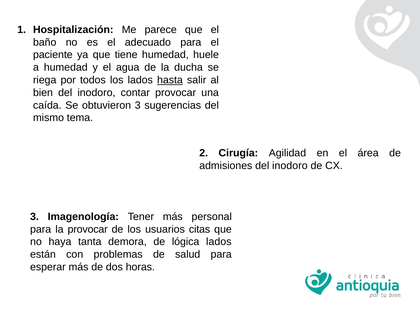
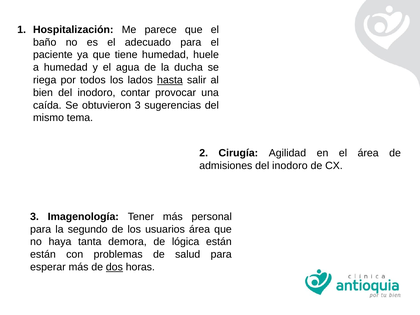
la provocar: provocar -> segundo (88, 229)
usuarios citas: citas -> área (200, 229)
lógica lados: lados -> están (219, 242)
dos underline: none -> present (114, 267)
